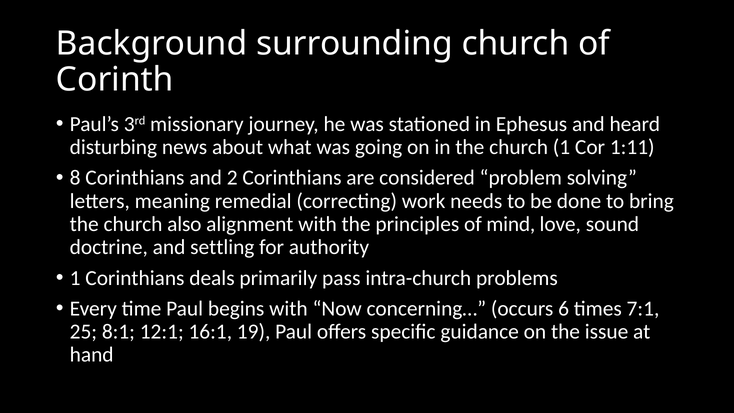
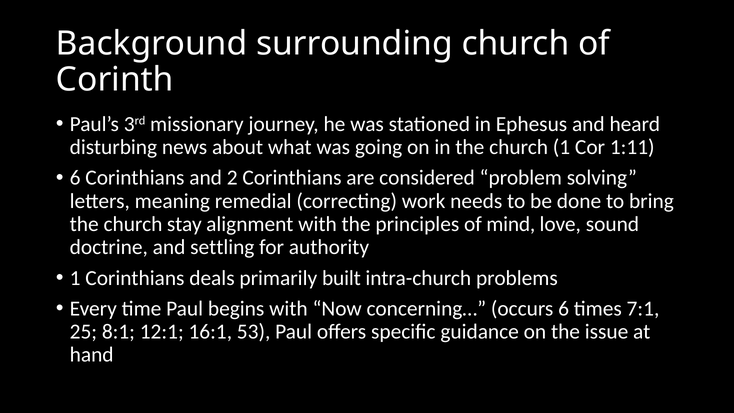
8: 8 -> 6 (75, 178)
also: also -> stay (184, 224)
pass: pass -> built (341, 278)
19: 19 -> 53 (254, 332)
